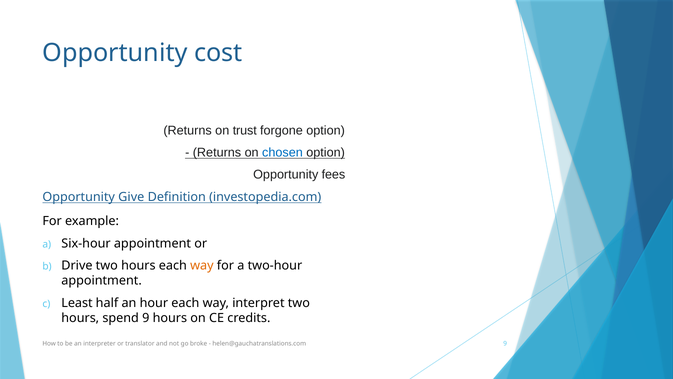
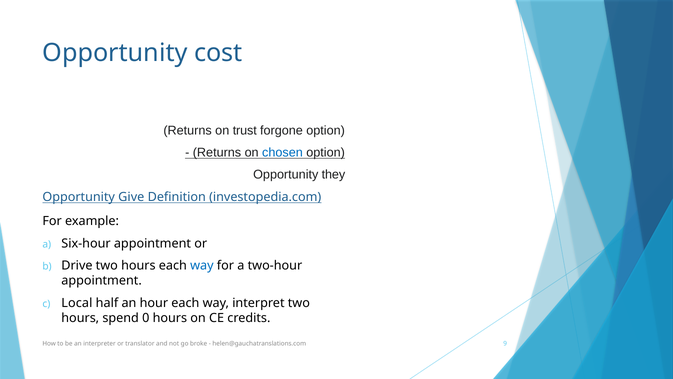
fees: fees -> they (333, 175)
way colour: orange -> blue (202, 265)
Least: Least -> Local (77, 303)
spend 9: 9 -> 0 (146, 318)
